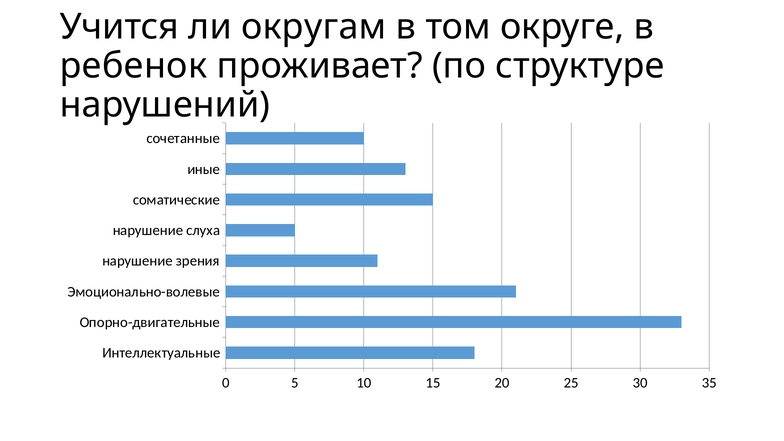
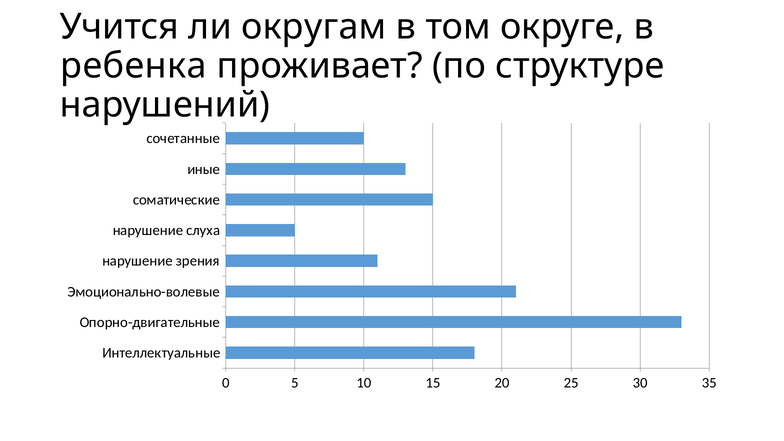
ребенок: ребенок -> ребенка (133, 66)
